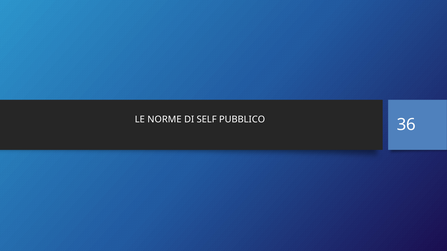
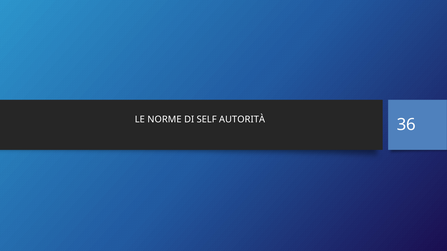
PUBBLICO: PUBBLICO -> AUTORITÀ (242, 120)
